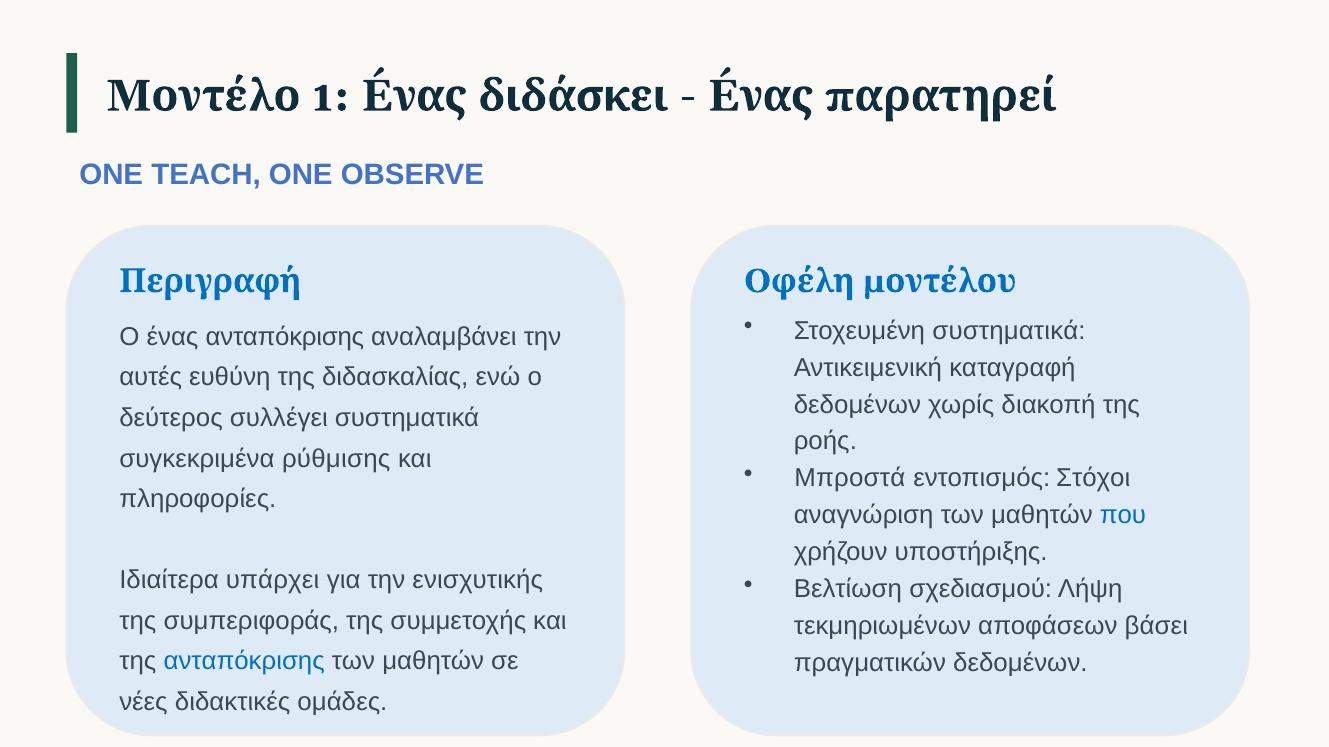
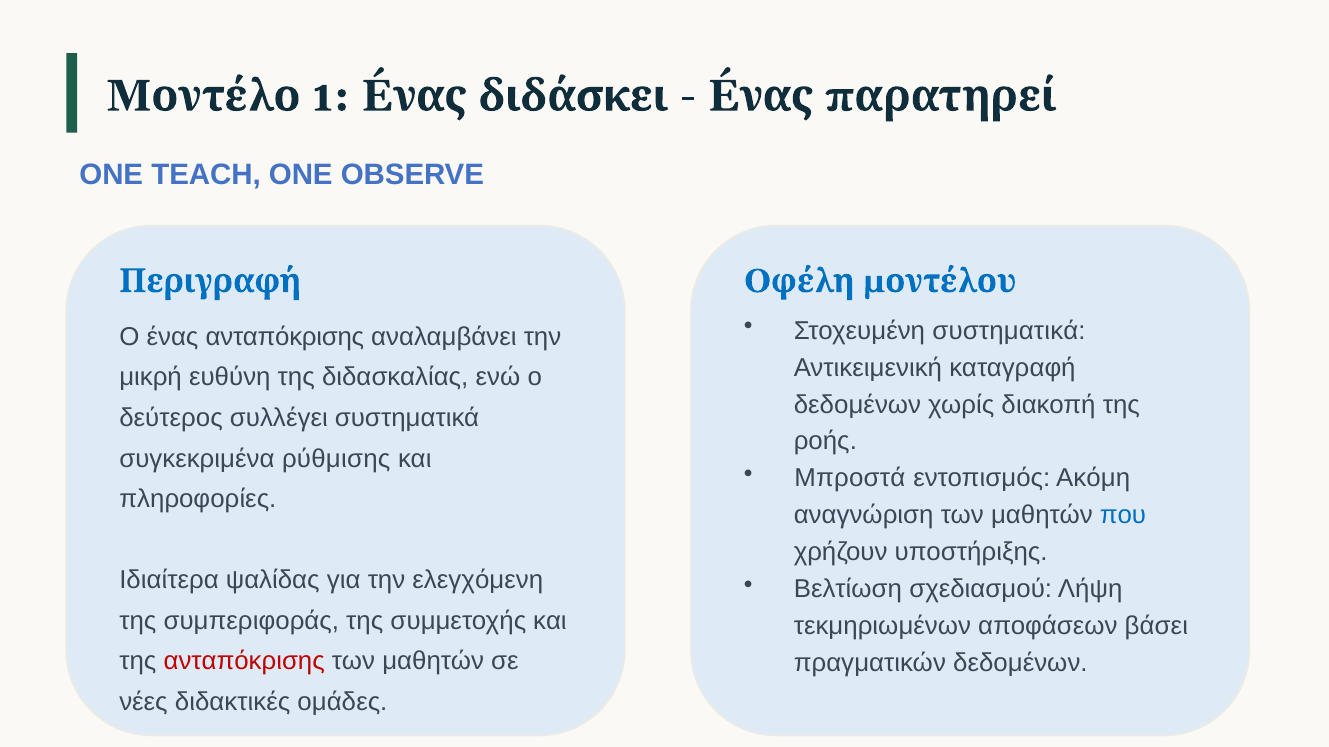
αυτές: αυτές -> μικρή (151, 378)
Στόχοι: Στόχοι -> Ακόμη (1093, 479)
υπάρχει: υπάρχει -> ψαλίδας (273, 581)
ενισχυτικής: ενισχυτικής -> ελεγχόμενη (478, 581)
ανταπόκρισης colour: blue -> red (244, 662)
